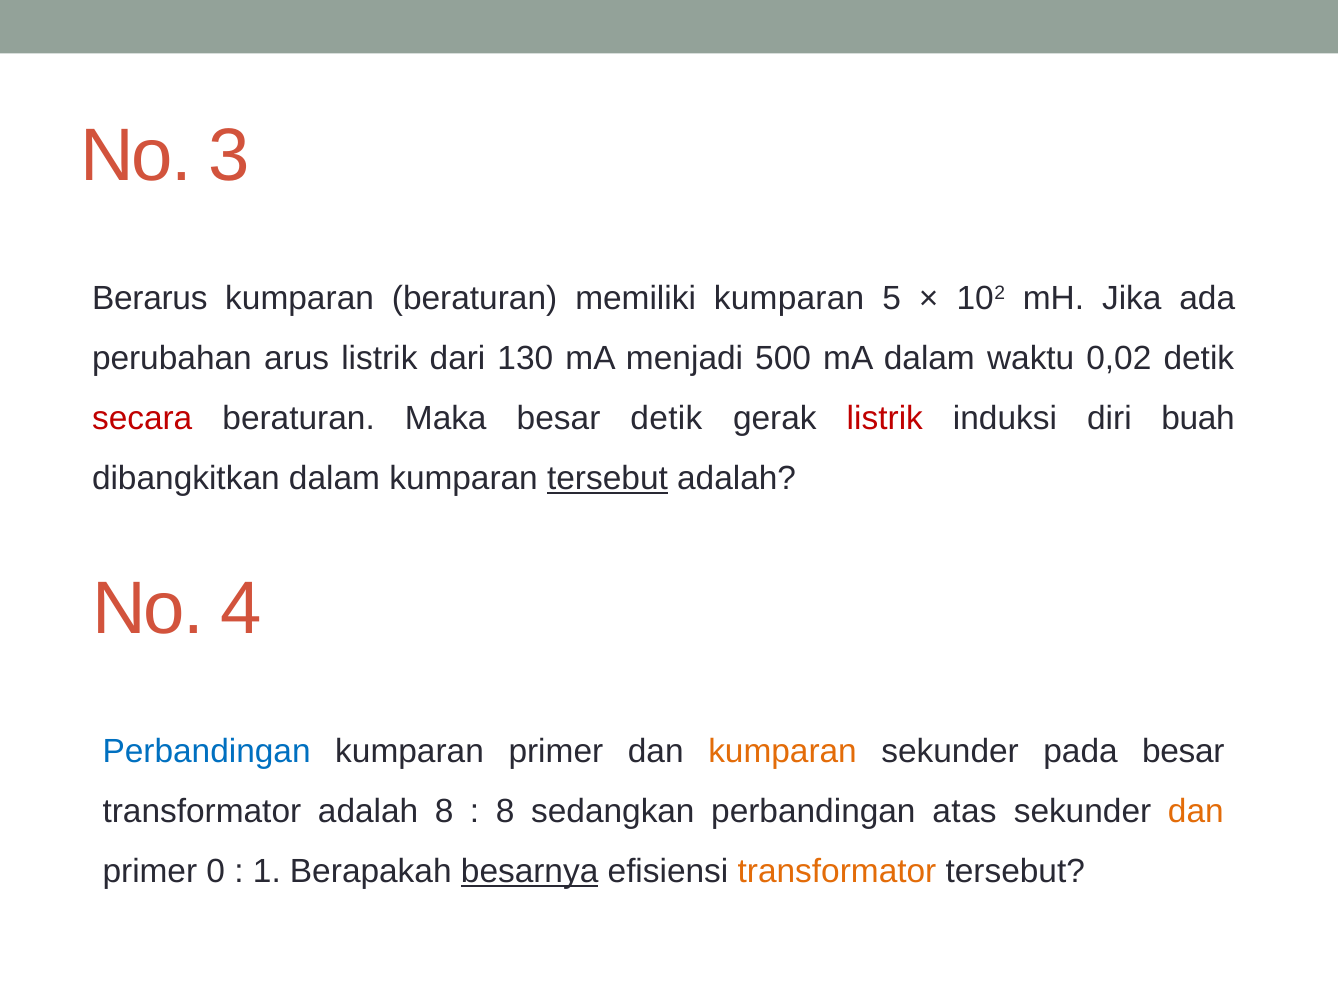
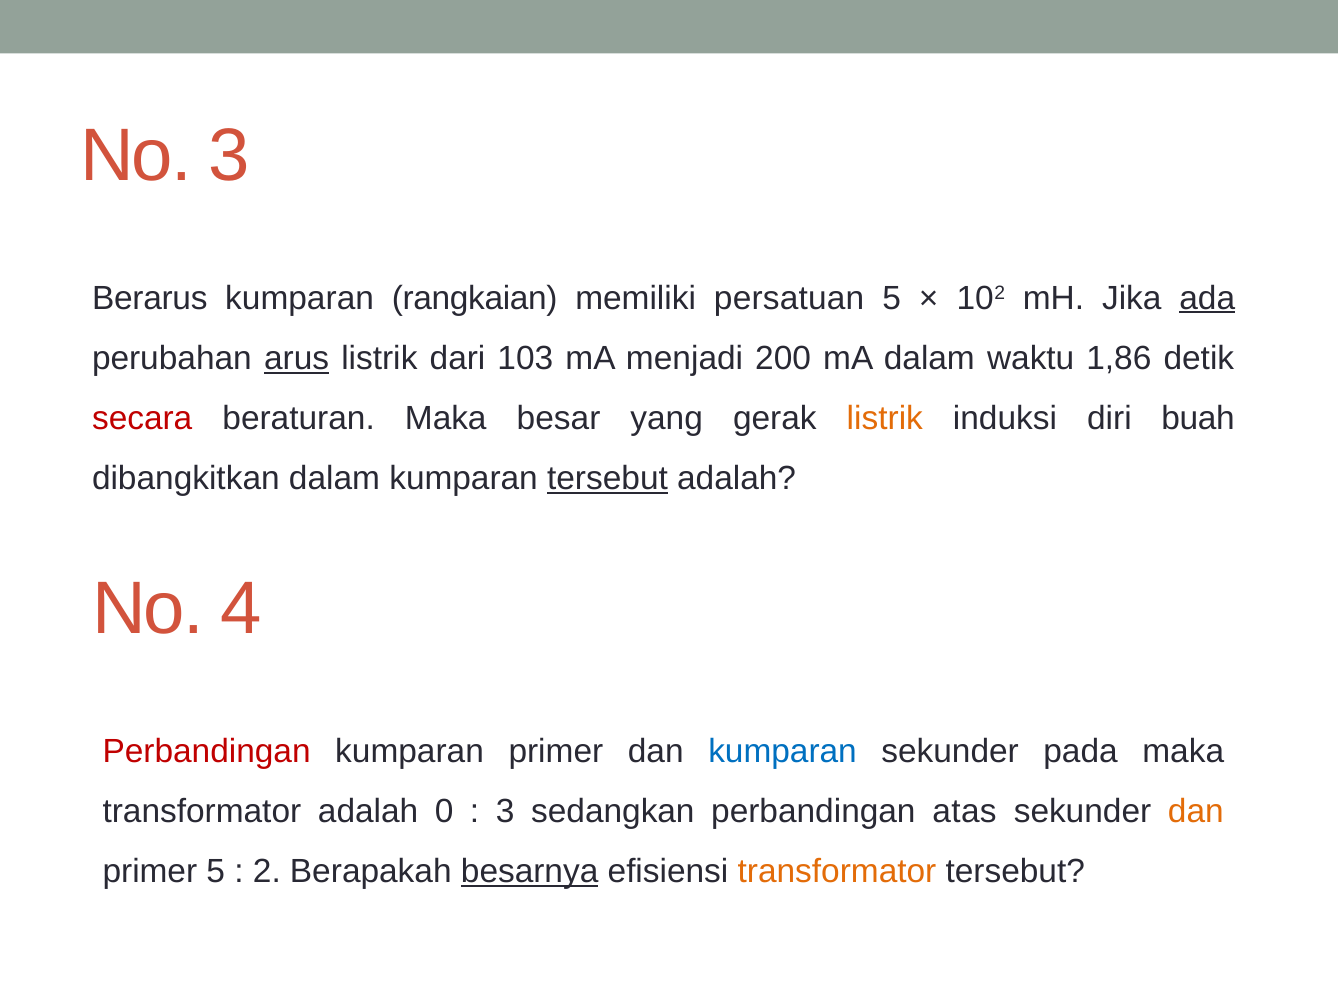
kumparan beraturan: beraturan -> rangkaian (475, 298)
memiliki kumparan: kumparan -> persatuan (789, 298)
ada underline: none -> present (1207, 298)
arus underline: none -> present (297, 358)
130: 130 -> 103 (525, 358)
500: 500 -> 200 (783, 358)
0,02: 0,02 -> 1,86 (1119, 358)
besar detik: detik -> yang (667, 418)
listrik colour: red -> orange (885, 418)
Perbandingan colour: blue -> red (207, 751)
kumparan colour: orange -> blue (783, 751)
pada besar: besar -> maka (1183, 751)
adalah 8: 8 -> 0 (444, 811)
8: 8 -> 3 (505, 811)
primer 0: 0 -> 5 (216, 871)
1: 1 -> 2 (267, 871)
